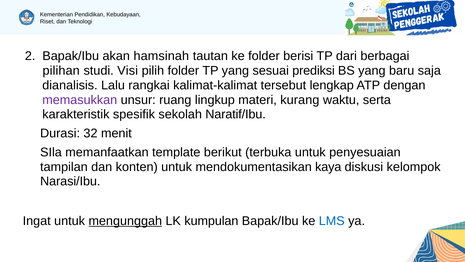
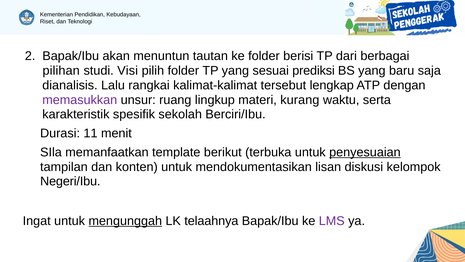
hamsinah: hamsinah -> menuntun (161, 56)
Naratif/Ibu: Naratif/Ibu -> Berciri/Ibu (236, 114)
32: 32 -> 11 (91, 133)
penyesuaian underline: none -> present (365, 152)
kaya: kaya -> lisan (328, 167)
Narasi/Ibu: Narasi/Ibu -> Negeri/Ibu (70, 181)
kumpulan: kumpulan -> telaahnya (211, 221)
LMS colour: blue -> purple (332, 221)
